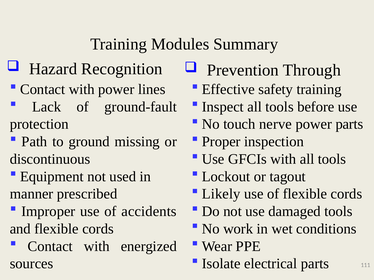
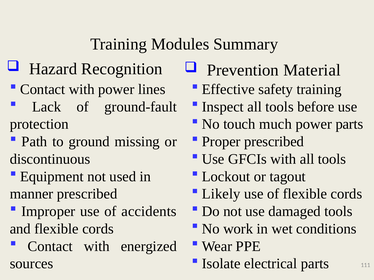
Through: Through -> Material (312, 70)
nerve: nerve -> much (275, 124)
Proper inspection: inspection -> prescribed (274, 142)
